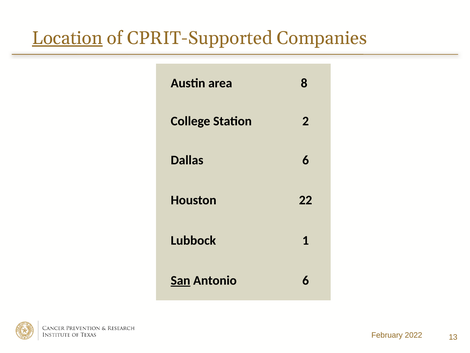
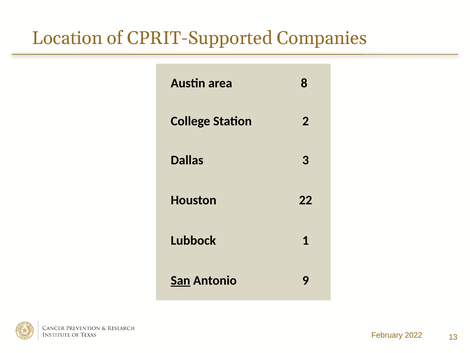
Location underline: present -> none (67, 38)
Dallas 6: 6 -> 3 (306, 160)
Antonio 6: 6 -> 9 (306, 280)
